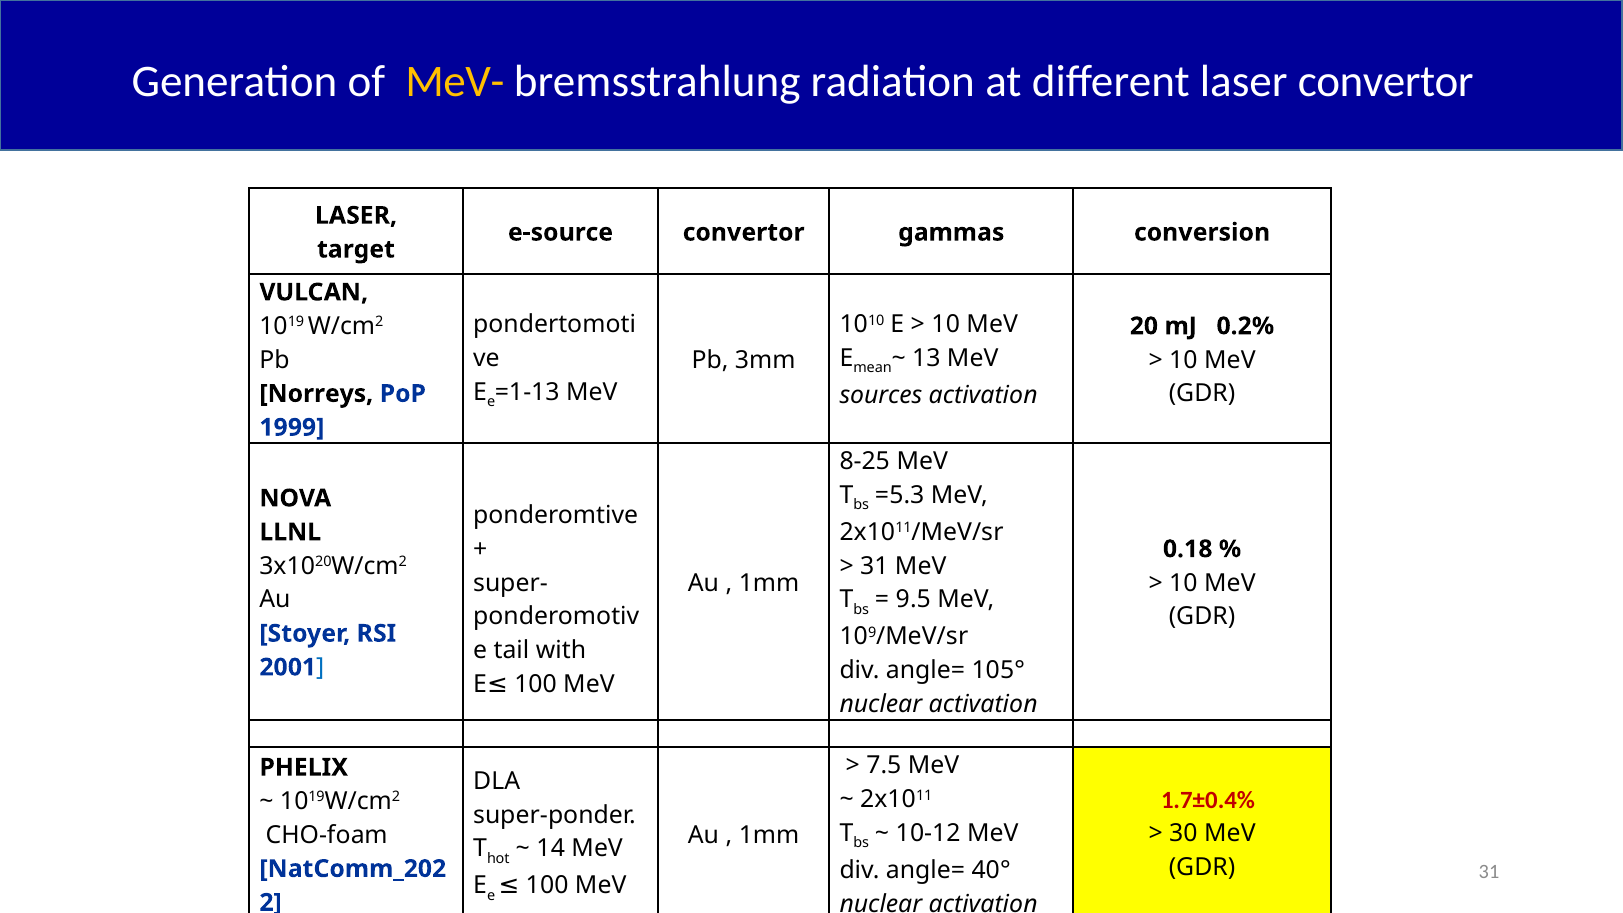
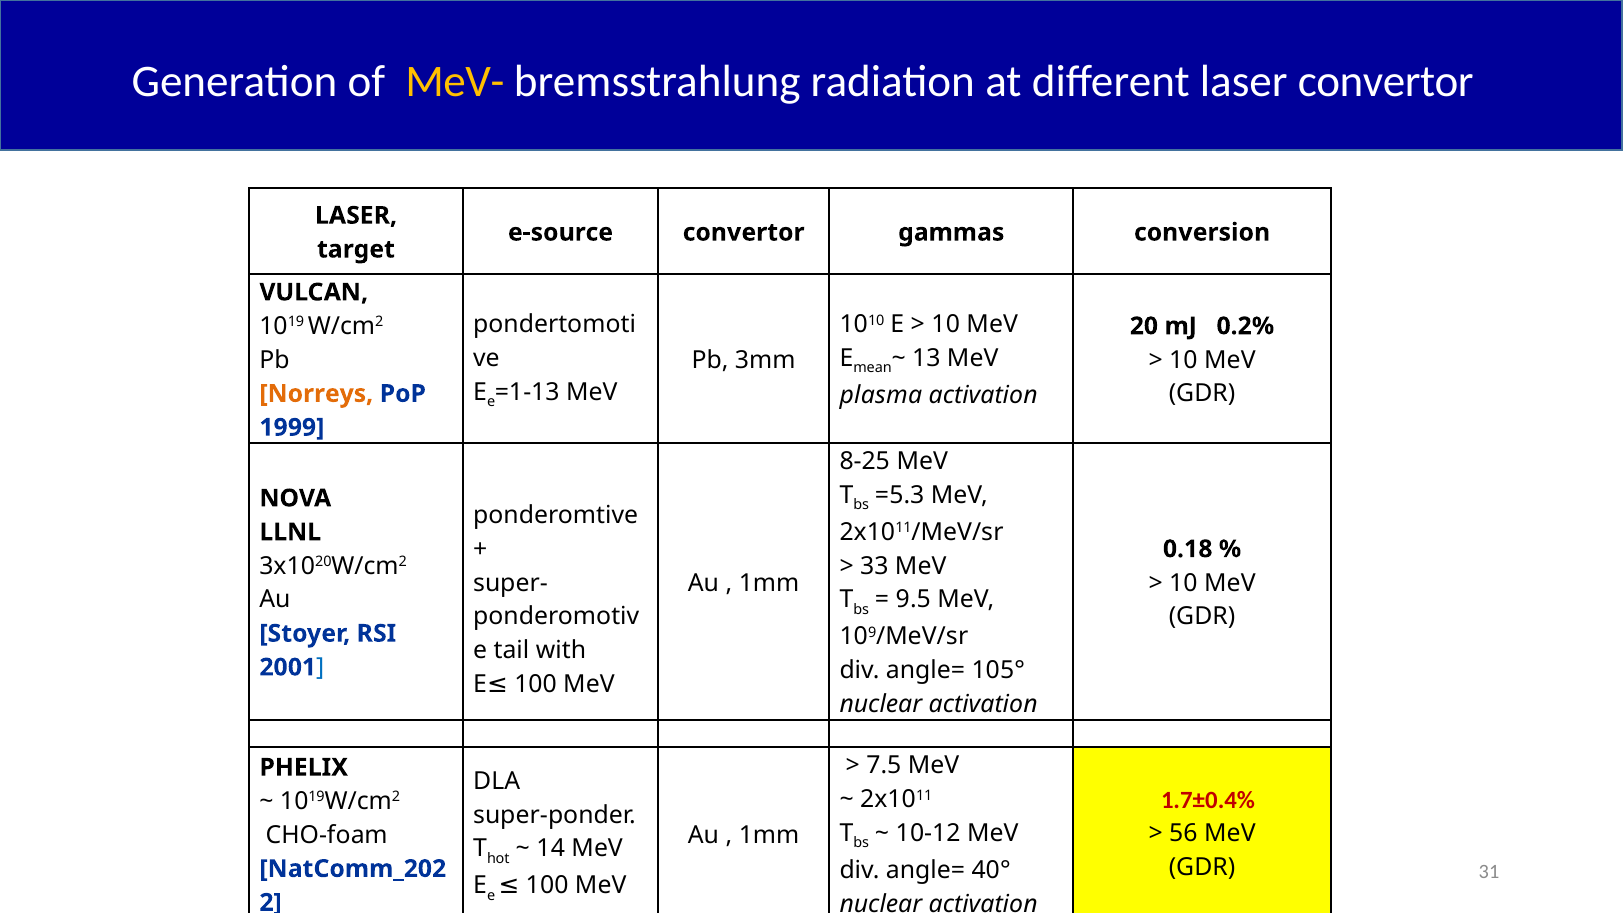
sources: sources -> plasma (881, 395)
Norreys colour: black -> orange (316, 394)
31: 31 -> 33 (874, 566)
30: 30 -> 56 (1183, 833)
